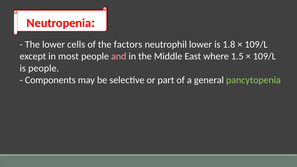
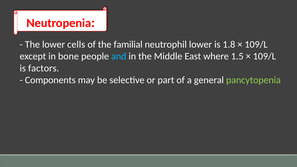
factors: factors -> familial (128, 44)
most: most -> bone (68, 56)
and colour: pink -> light blue (119, 56)
is people: people -> factors (44, 68)
